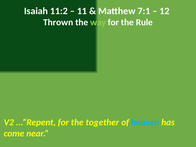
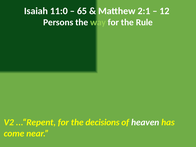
11:2: 11:2 -> 11:0 (59, 11)
11: 11 -> 65 (82, 11)
7:1: 7:1 -> 2:1 (144, 11)
Thrown: Thrown -> Persons (58, 22)
together: together -> decisions (103, 122)
heaven colour: light blue -> white (145, 122)
